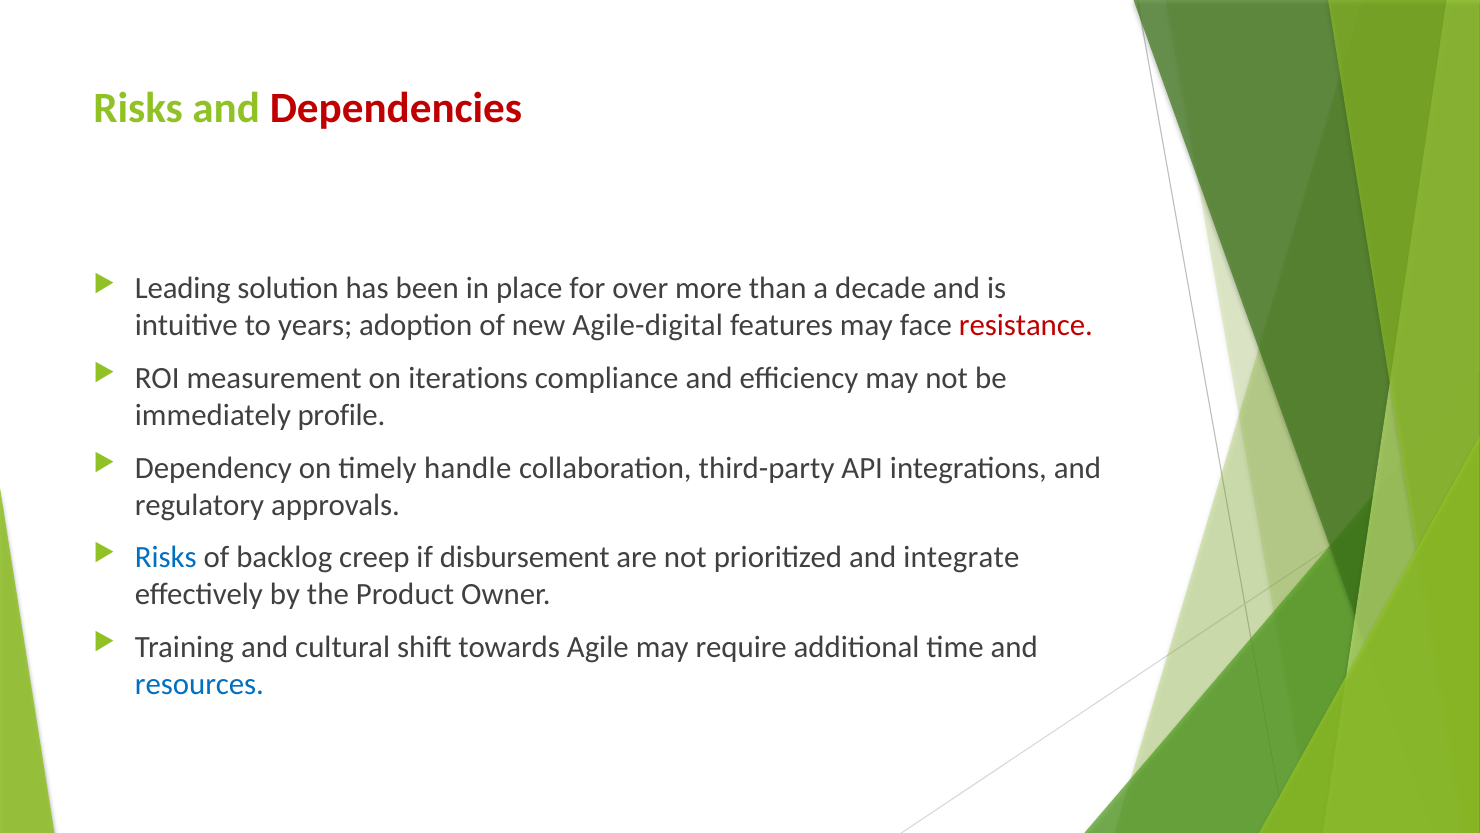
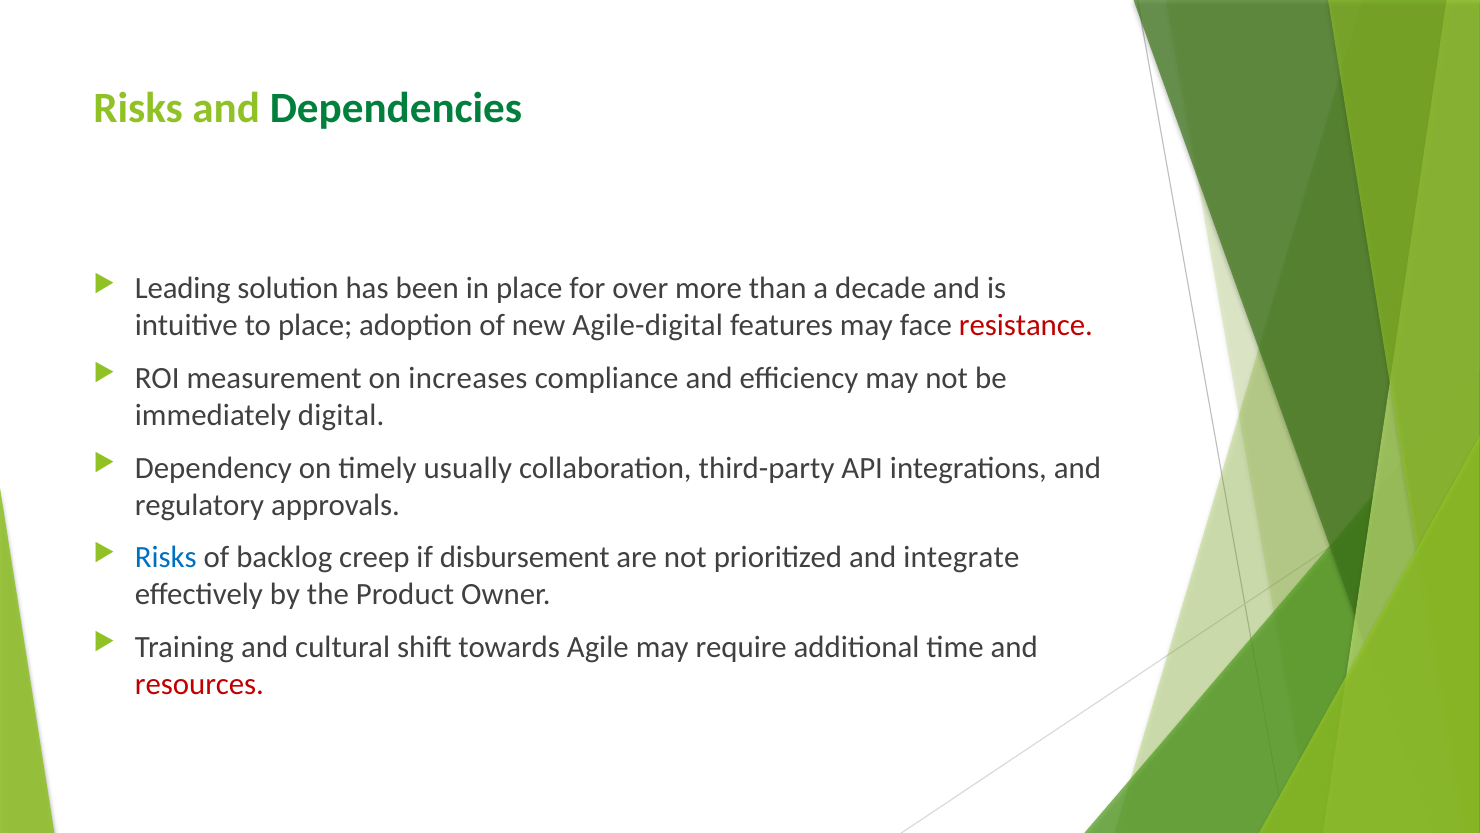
Dependencies colour: red -> green (396, 108)
to years: years -> place (315, 326)
iterations: iterations -> increases (468, 378)
profile: profile -> digital (341, 415)
handle: handle -> usually (468, 468)
resources colour: blue -> red (199, 684)
